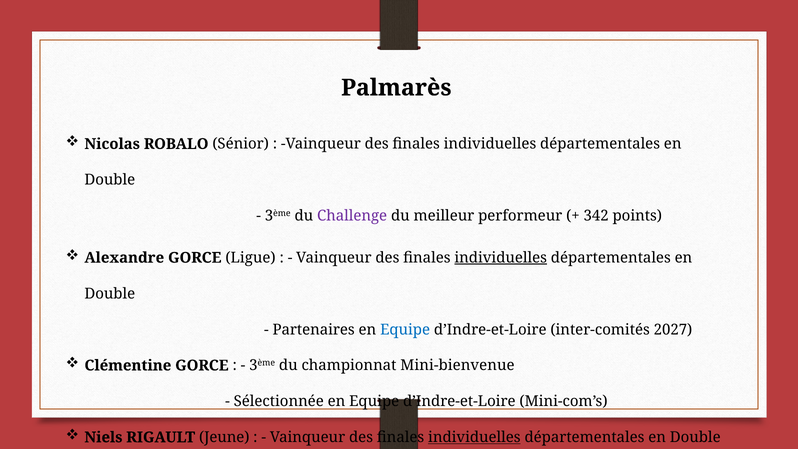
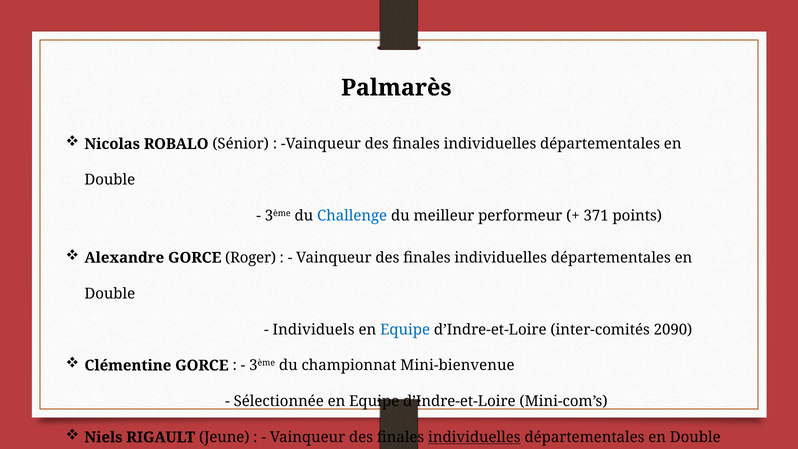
Challenge colour: purple -> blue (352, 216)
342: 342 -> 371 (596, 216)
Ligue: Ligue -> Roger (251, 258)
individuelles underline: present -> none (501, 258)
Partenaires: Partenaires -> Individuels (314, 329)
2027: 2027 -> 2090 (673, 329)
